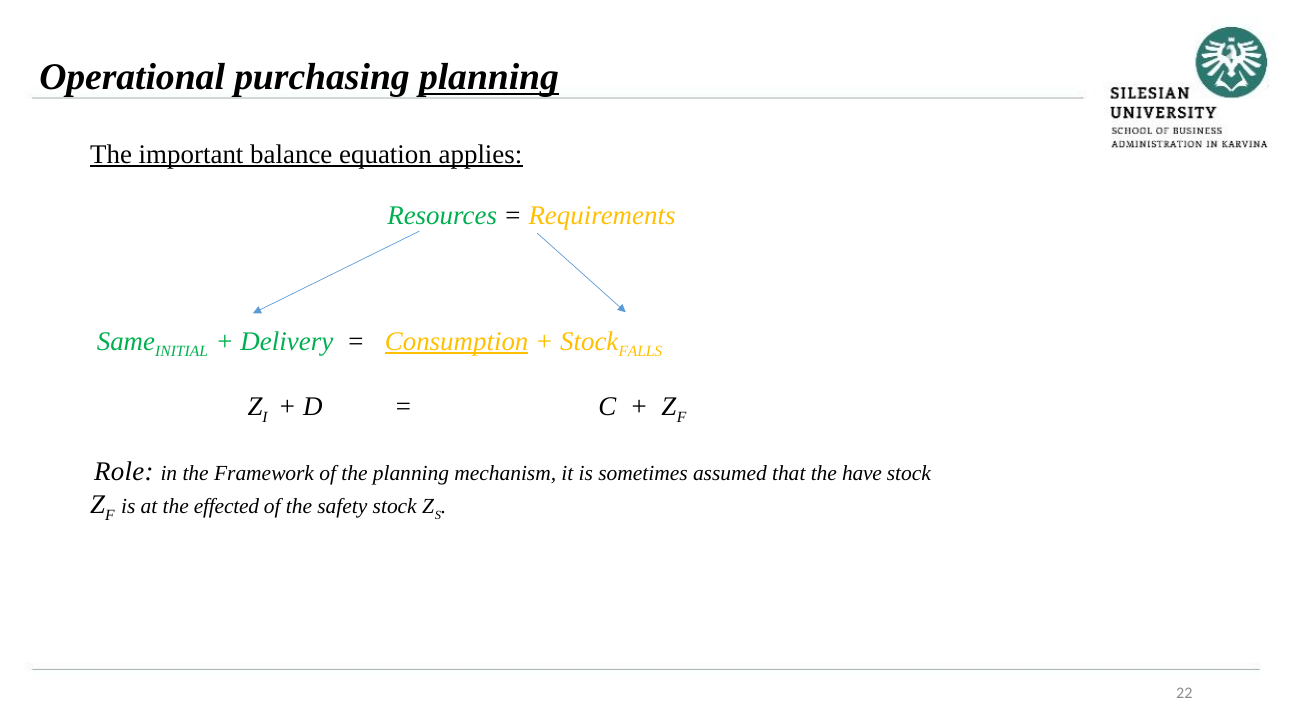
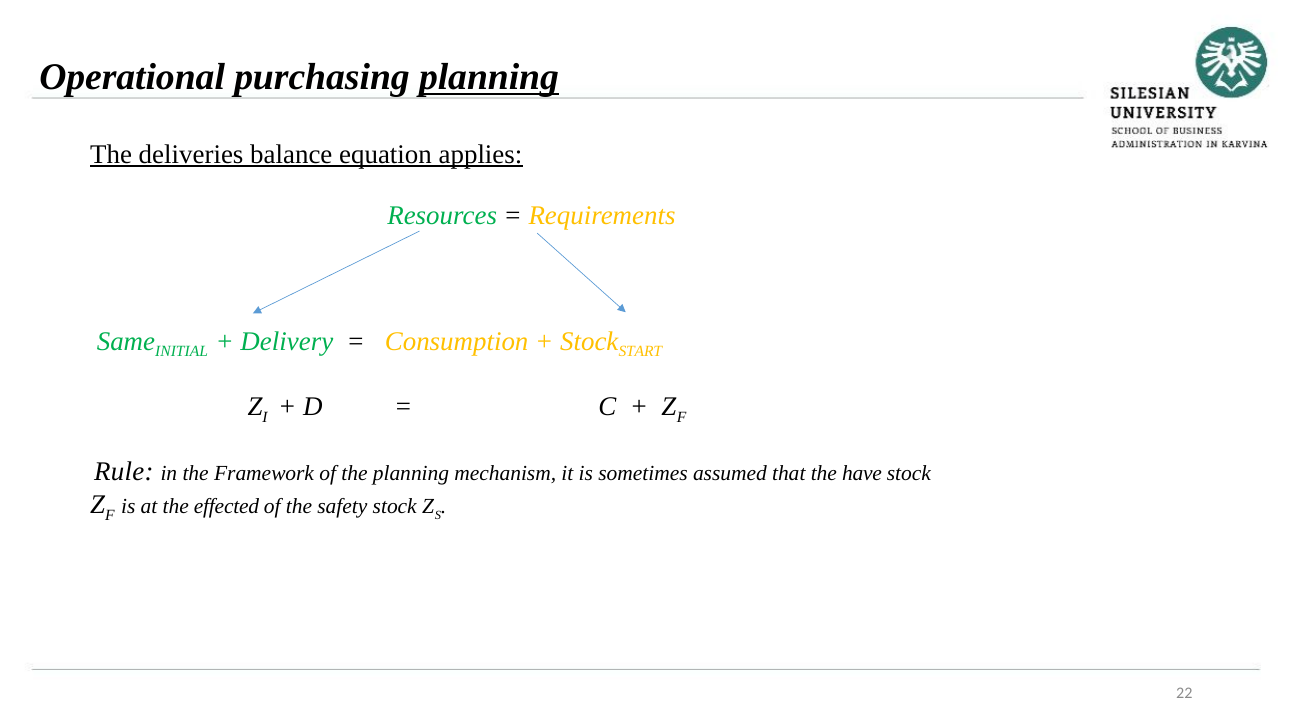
important: important -> deliveries (191, 154)
Consumption underline: present -> none (457, 341)
FALLS: FALLS -> START (640, 352)
Role: Role -> Rule (124, 472)
